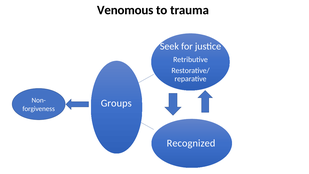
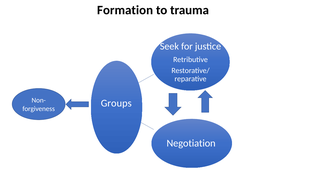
Venomous: Venomous -> Formation (125, 10)
Recognized: Recognized -> Negotiation (191, 143)
